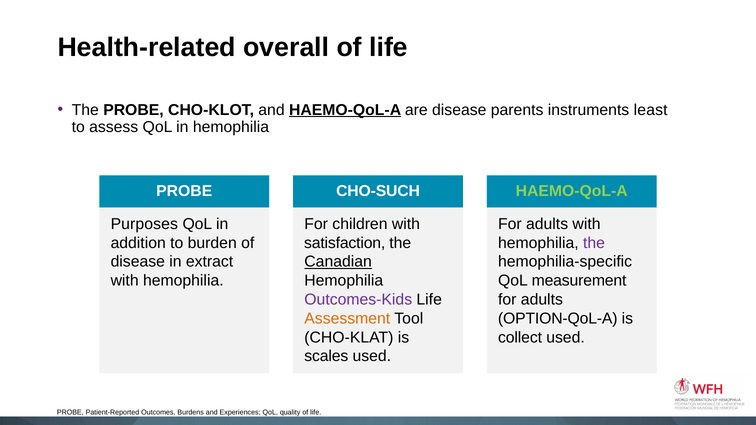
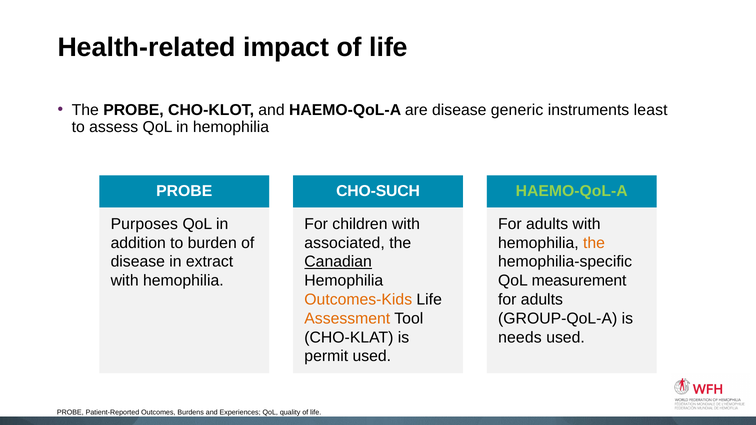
overall: overall -> impact (286, 48)
HAEMO-QoL-A underline: present -> none (345, 110)
parents: parents -> generic (517, 110)
satisfaction: satisfaction -> associated (345, 243)
the colour: purple -> orange (594, 243)
Outcomes-Kids colour: purple -> orange (358, 300)
OPTION-QoL-A: OPTION-QoL-A -> GROUP-QoL-A (558, 319)
collect: collect -> needs (520, 338)
scales: scales -> permit (326, 356)
